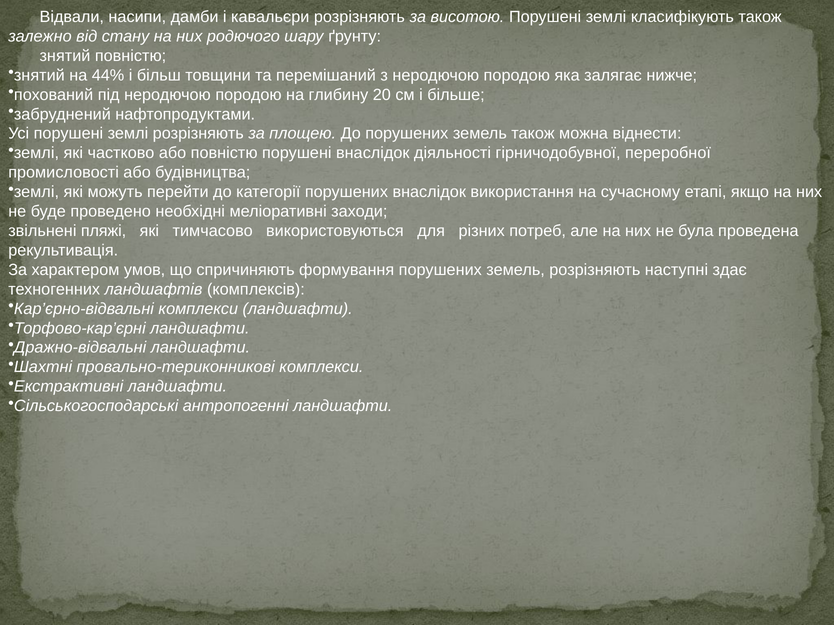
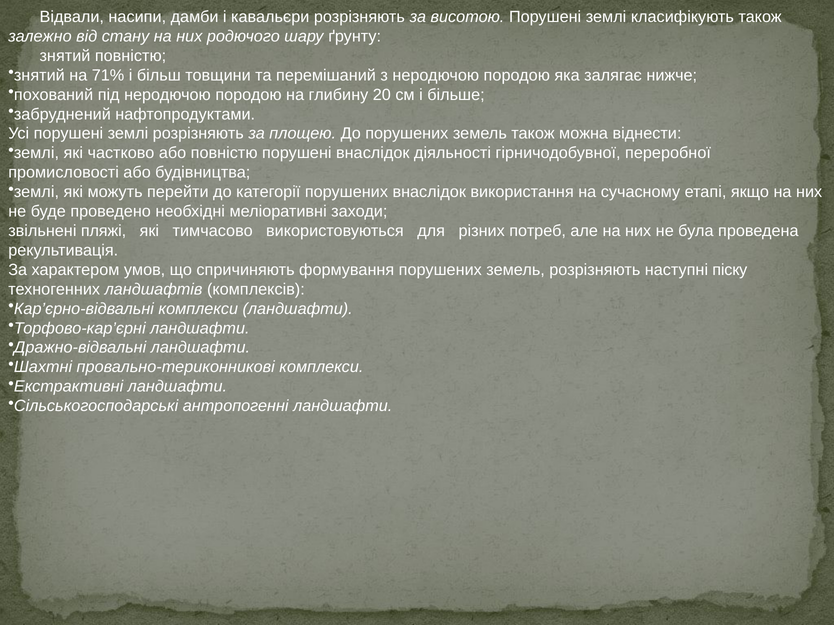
44%: 44% -> 71% (108, 75)
здає: здає -> піску (730, 270)
